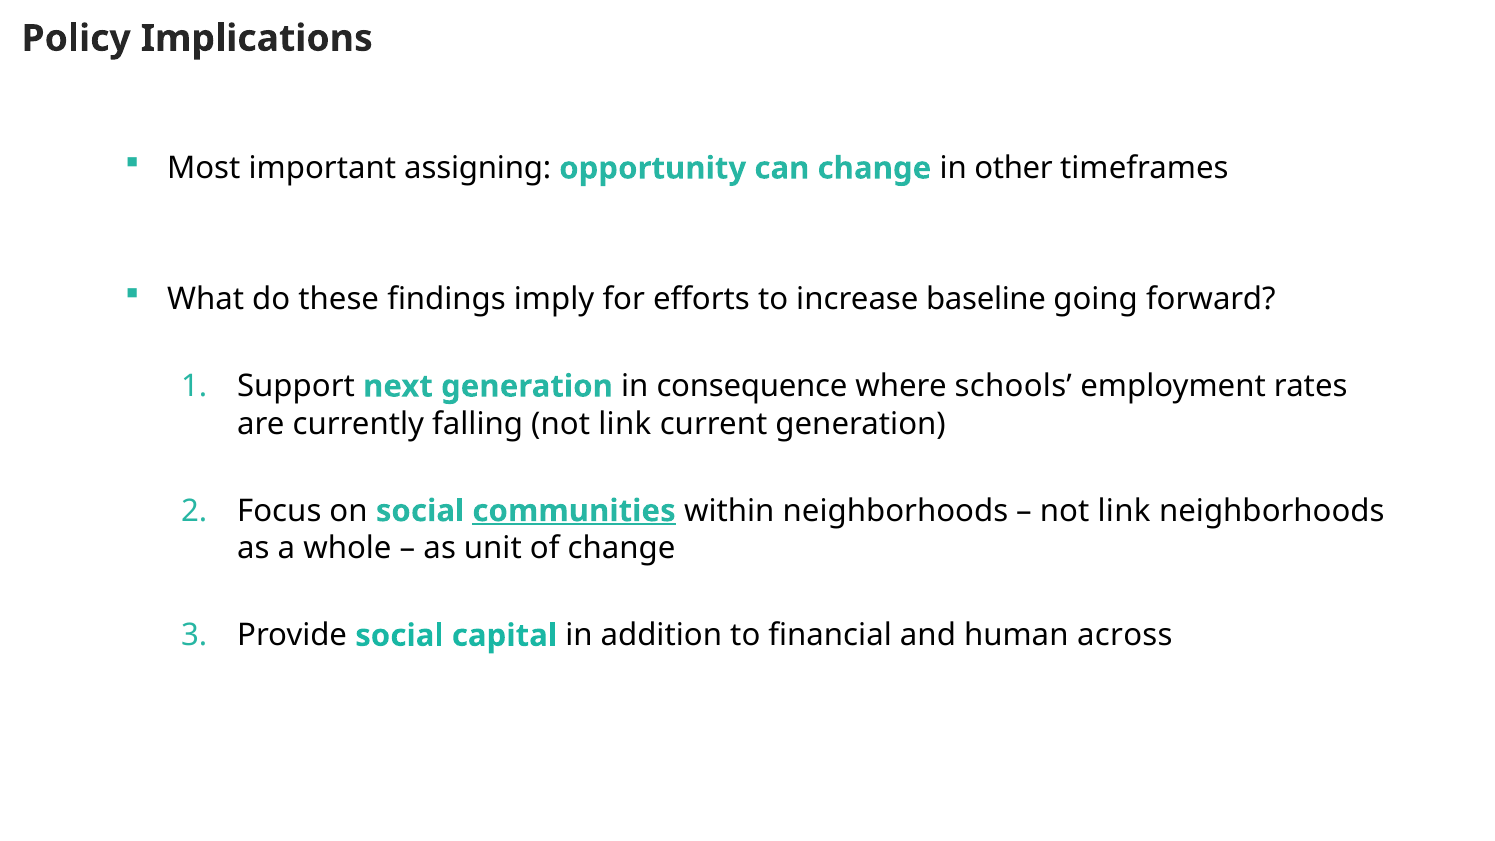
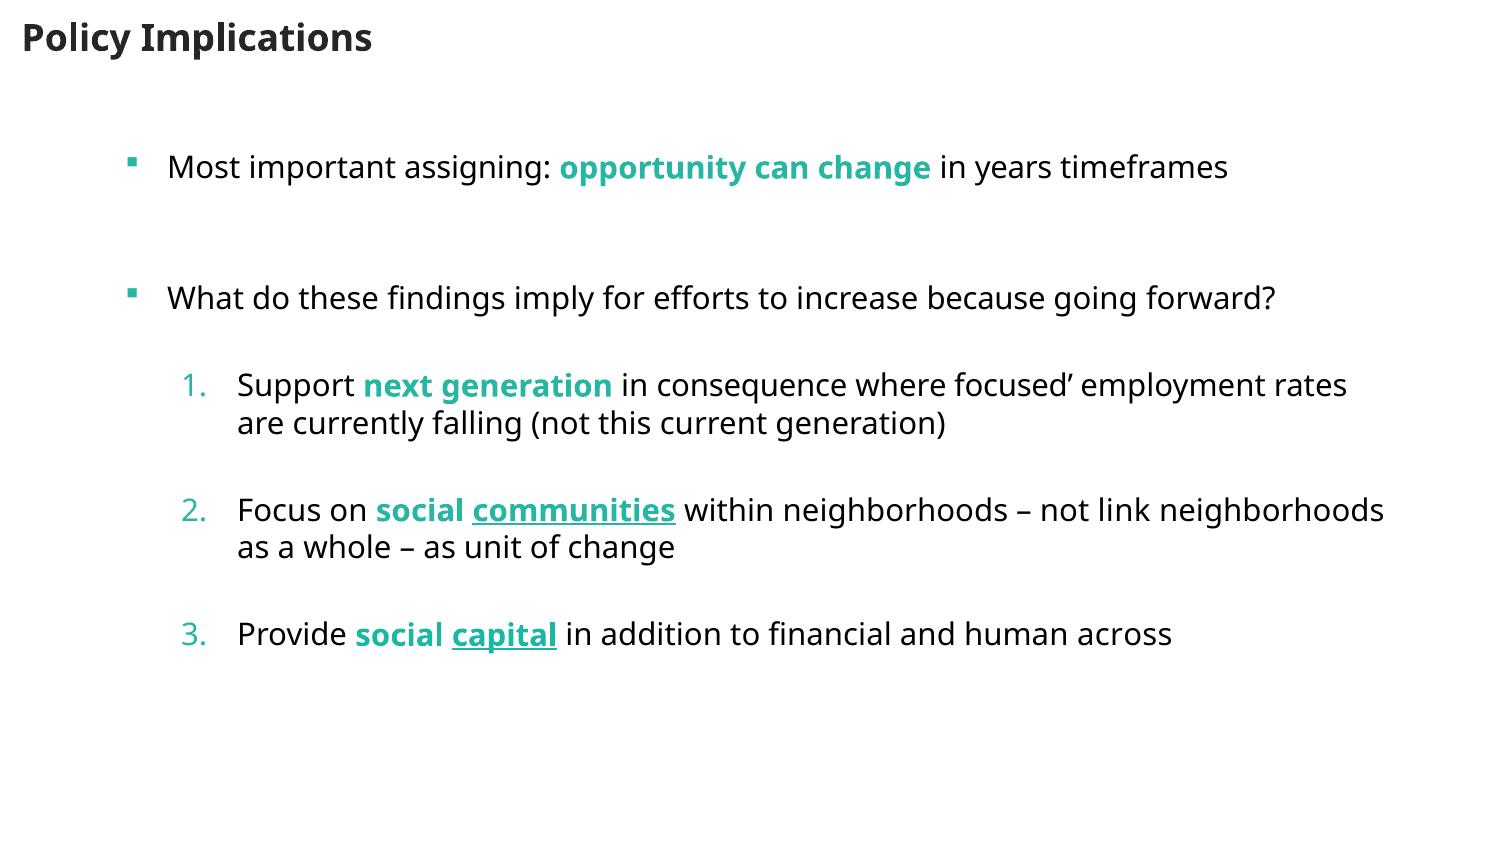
other: other -> years (1014, 168)
baseline: baseline -> because (986, 299)
schools: schools -> focused (1014, 386)
falling not link: link -> this (625, 424)
capital underline: none -> present (504, 636)
